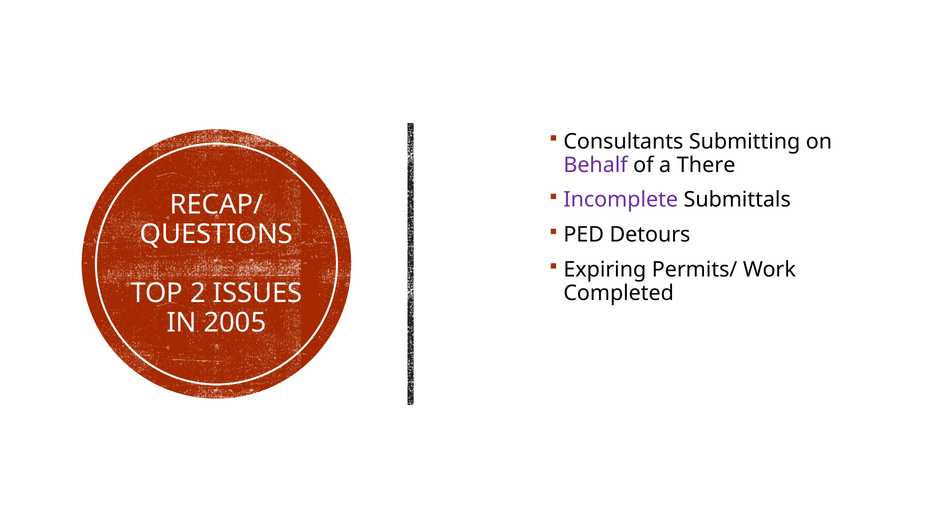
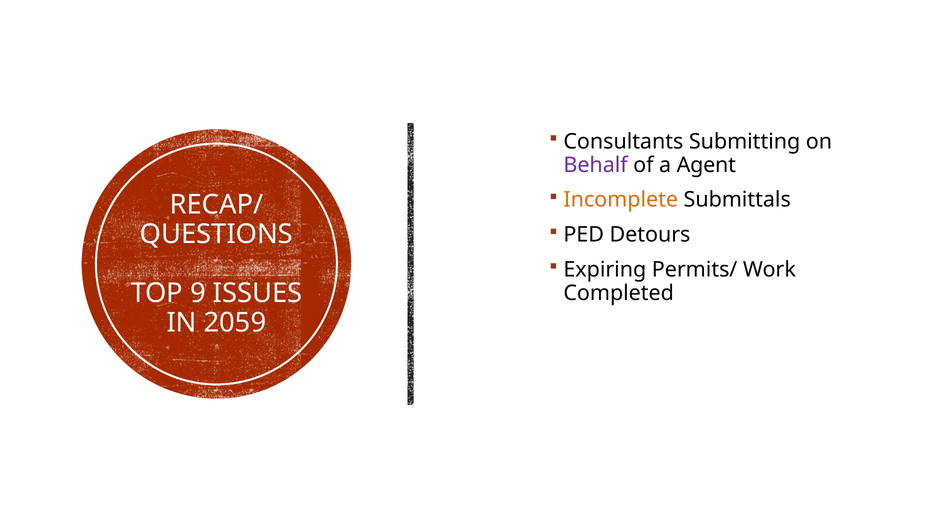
There: There -> Agent (706, 165)
Incomplete colour: purple -> orange (621, 200)
2: 2 -> 9 (198, 293)
2005: 2005 -> 2059 (235, 323)
